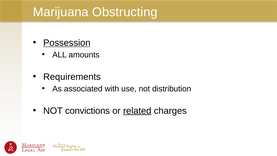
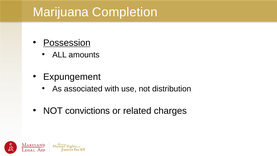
Obstructing: Obstructing -> Completion (125, 12)
Requirements: Requirements -> Expungement (72, 77)
related underline: present -> none (137, 111)
